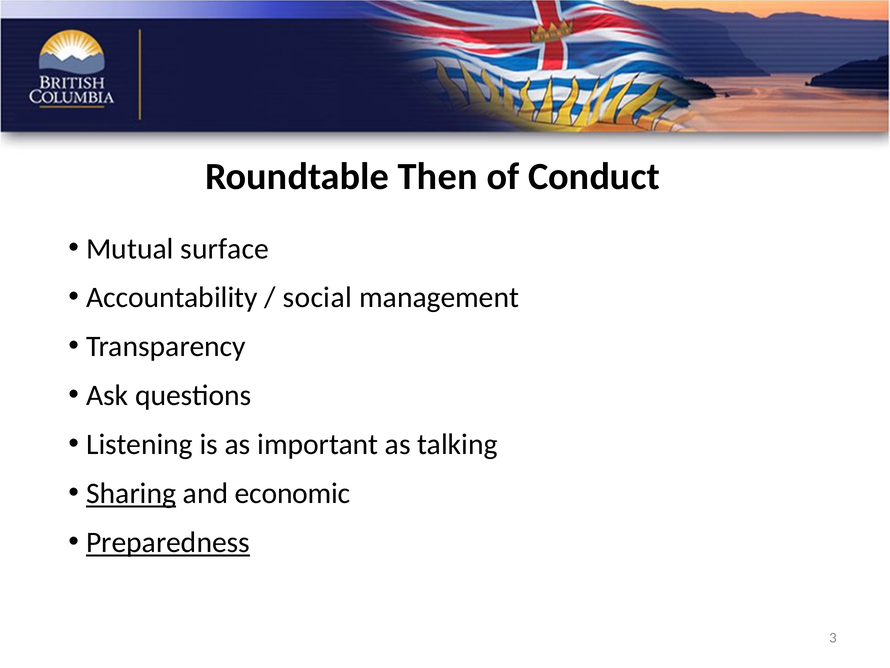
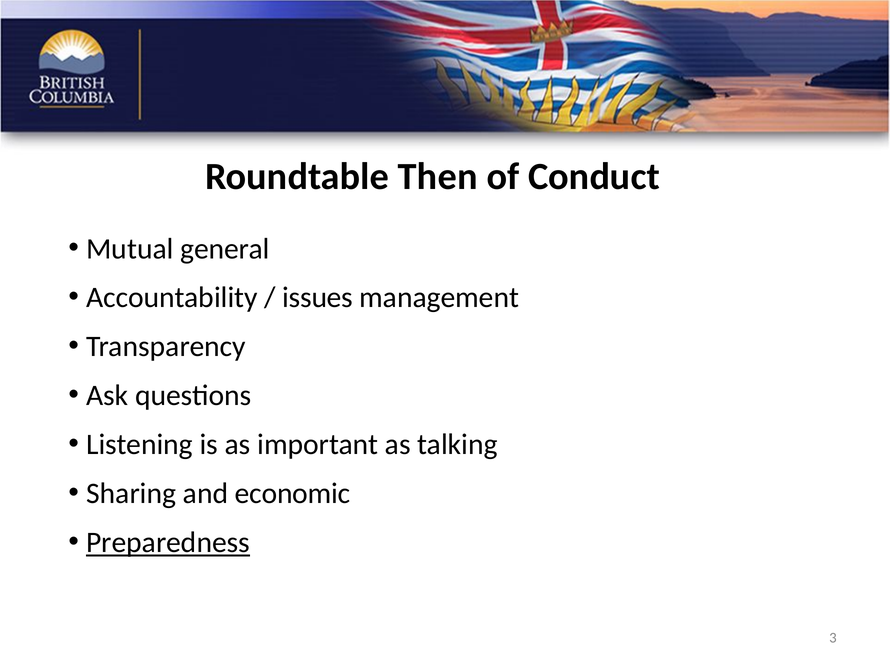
surface: surface -> general (225, 249)
social: social -> issues (318, 297)
Sharing underline: present -> none (131, 493)
